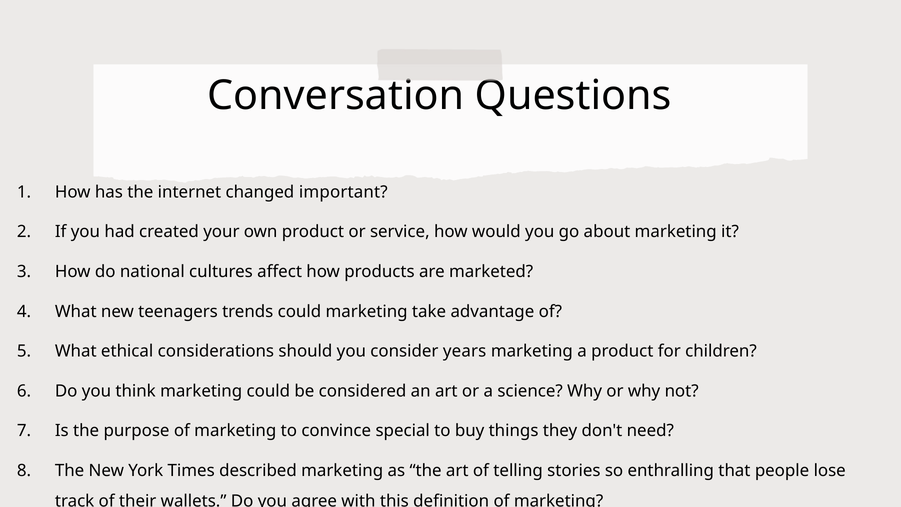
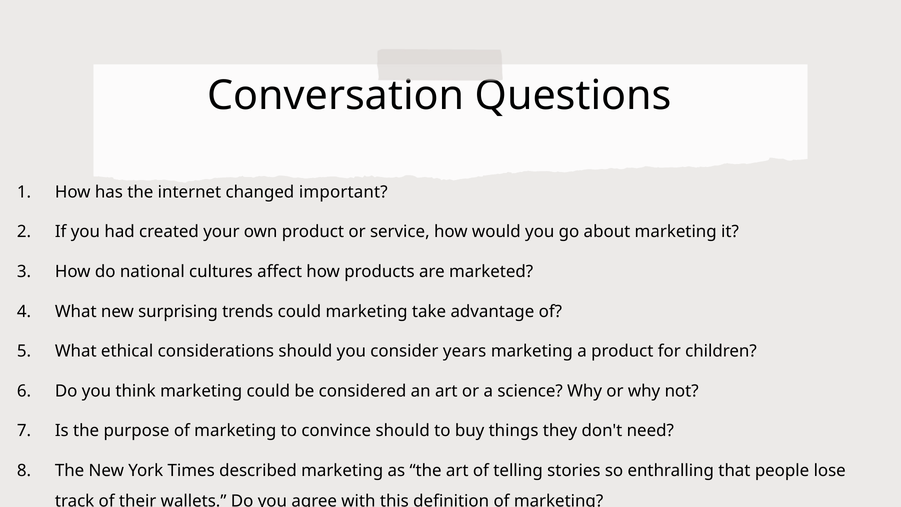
teenagers: teenagers -> surprising (178, 311)
convince special: special -> should (403, 431)
